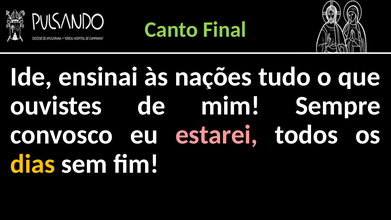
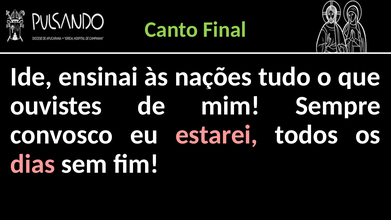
dias colour: yellow -> pink (33, 164)
